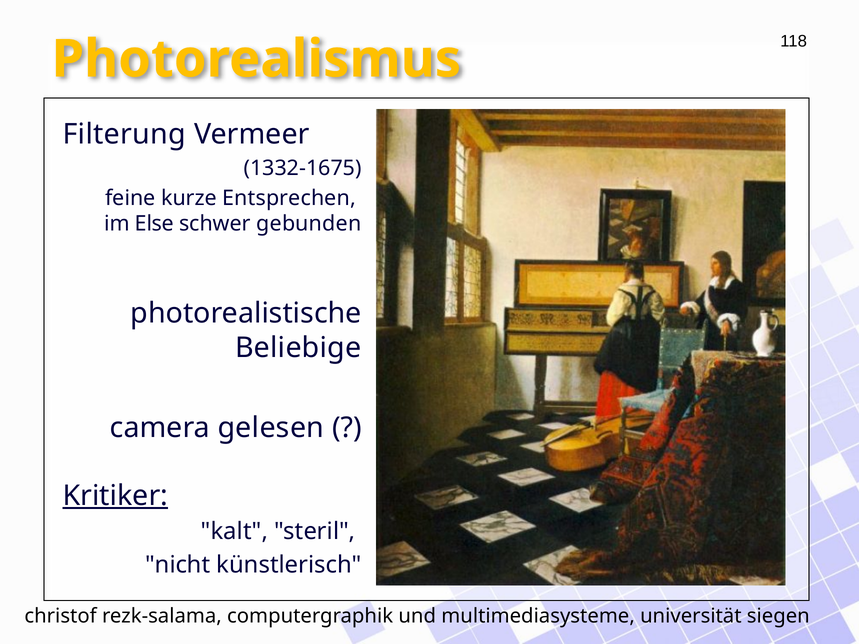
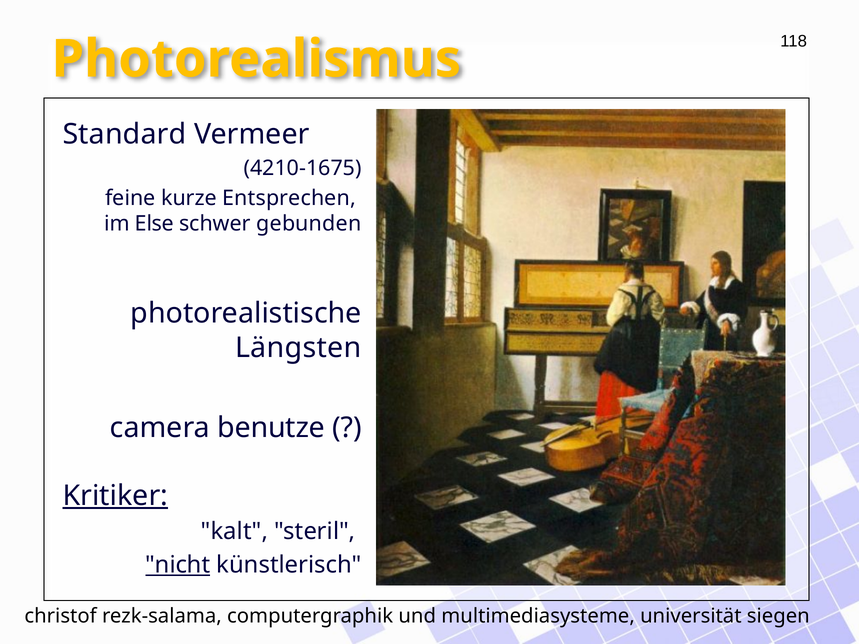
Filterung: Filterung -> Standard (125, 134)
1332-1675: 1332-1675 -> 4210-1675 (303, 168)
Beliebige: Beliebige -> Längsten (298, 348)
gelesen: gelesen -> benutze (271, 428)
nicht underline: none -> present (178, 565)
